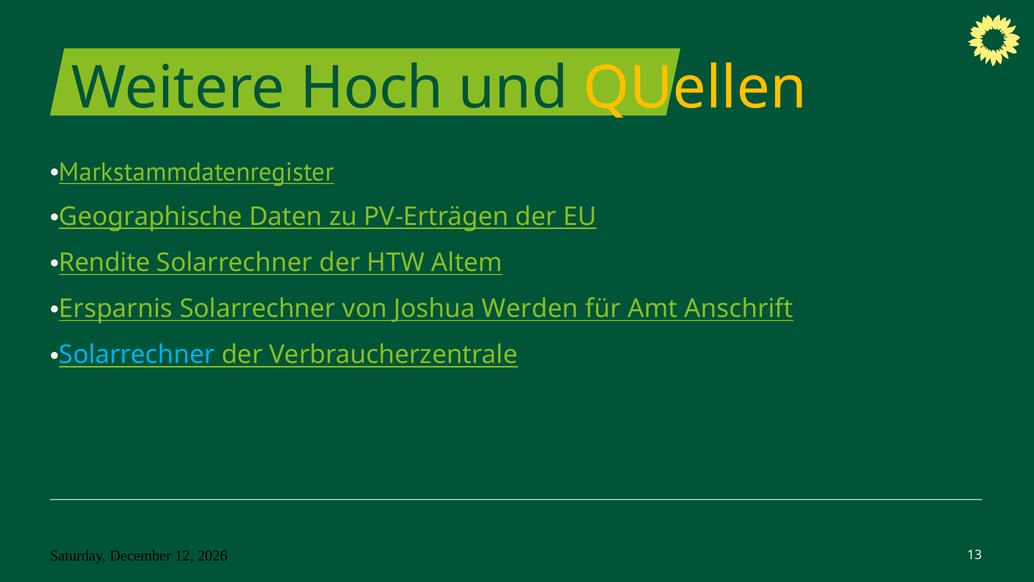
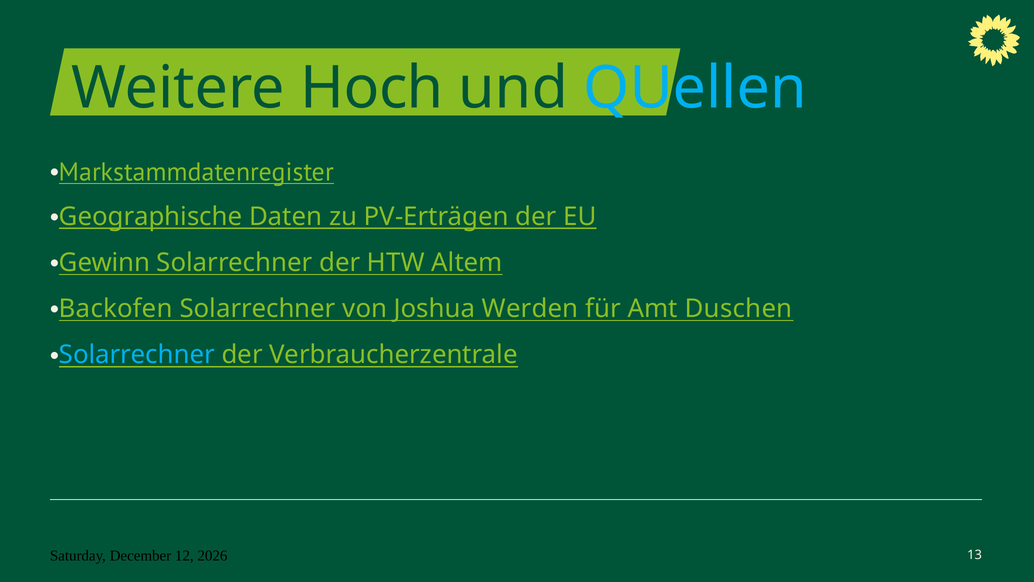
QUellen colour: yellow -> light blue (695, 88)
Rendite: Rendite -> Gewinn (104, 262)
Ersparnis: Ersparnis -> Backofen (116, 309)
Anschrift: Anschrift -> Duschen (739, 309)
